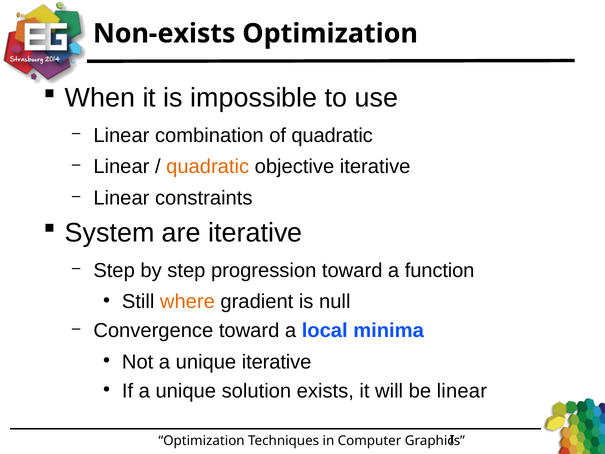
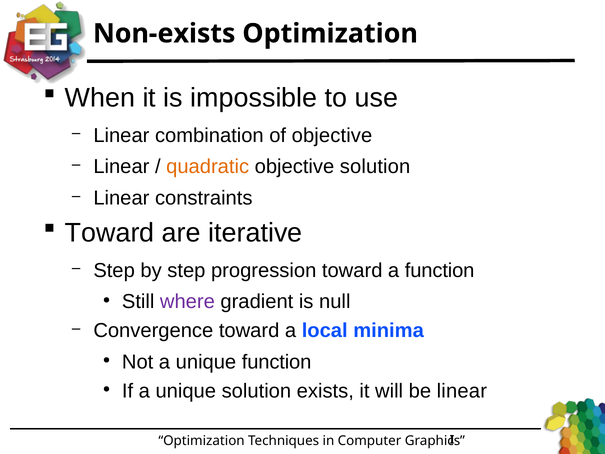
of quadratic: quadratic -> objective (332, 135)
objective iterative: iterative -> solution (375, 167)
System: System -> Toward (110, 233)
where colour: orange -> purple (187, 302)
unique iterative: iterative -> function (277, 362)
